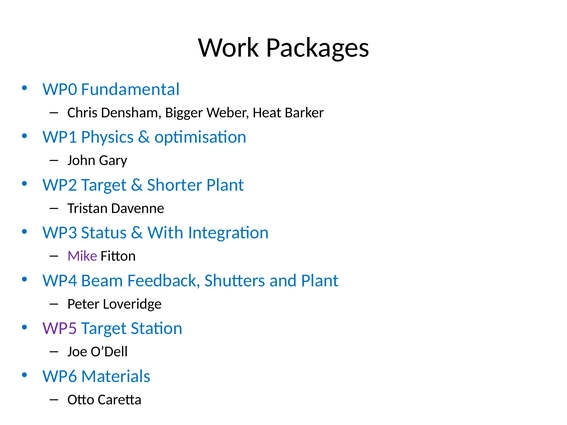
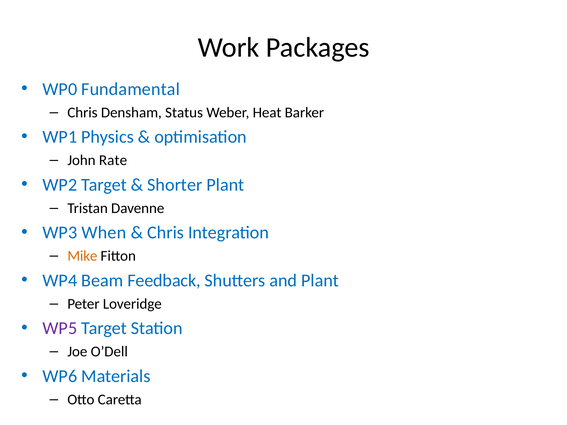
Bigger: Bigger -> Status (184, 113)
Gary: Gary -> Rate (113, 160)
Status: Status -> When (104, 233)
With: With -> Chris (166, 233)
Mike colour: purple -> orange (82, 256)
